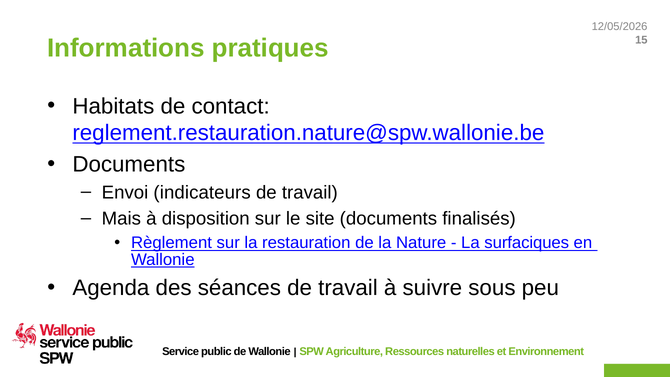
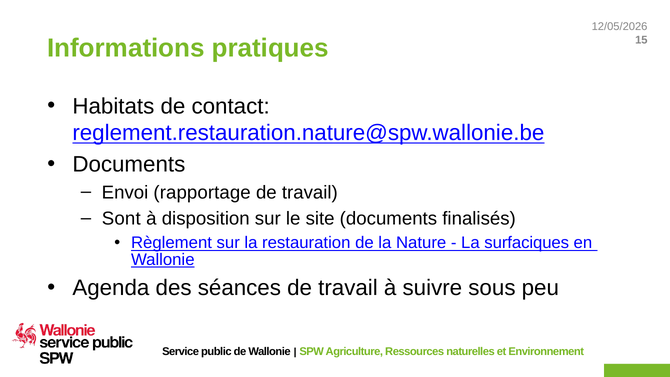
indicateurs: indicateurs -> rapportage (202, 192)
Mais: Mais -> Sont (121, 218)
